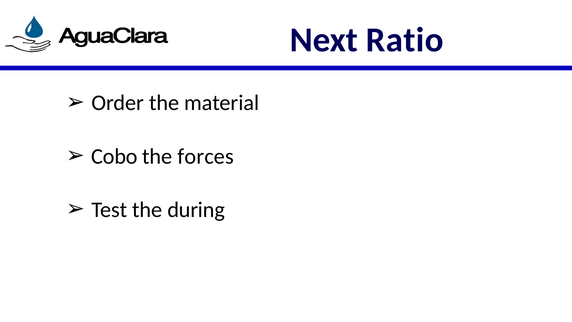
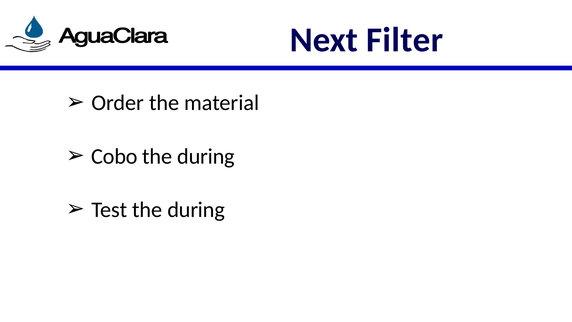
Ratio: Ratio -> Filter (405, 40)
forces: forces -> during (206, 156)
